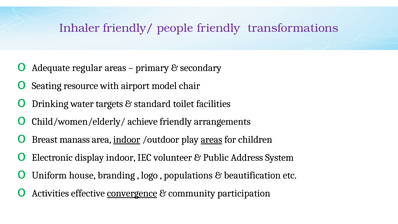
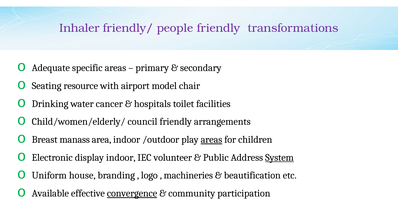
regular: regular -> specific (87, 68)
targets: targets -> cancer (109, 104)
standard: standard -> hospitals (152, 104)
achieve: achieve -> council (142, 122)
indoor underline: present -> none (127, 140)
System underline: none -> present (279, 157)
populations: populations -> machineries (188, 175)
Activities: Activities -> Available (50, 193)
